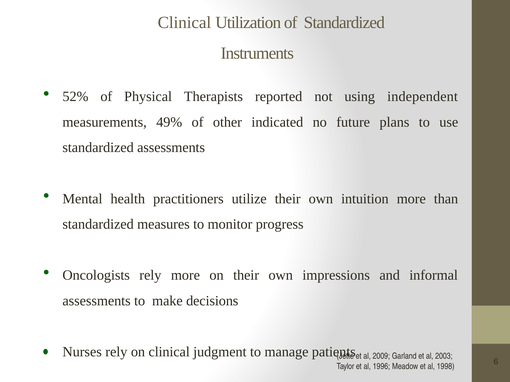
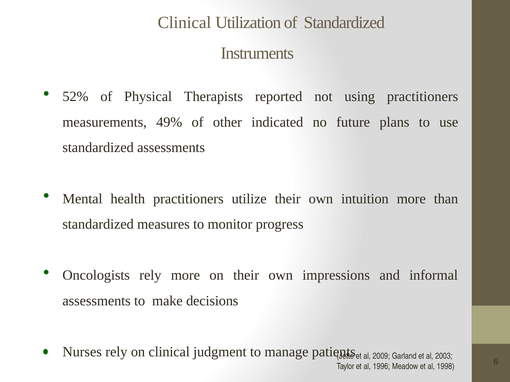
using independent: independent -> practitioners (423, 97)
